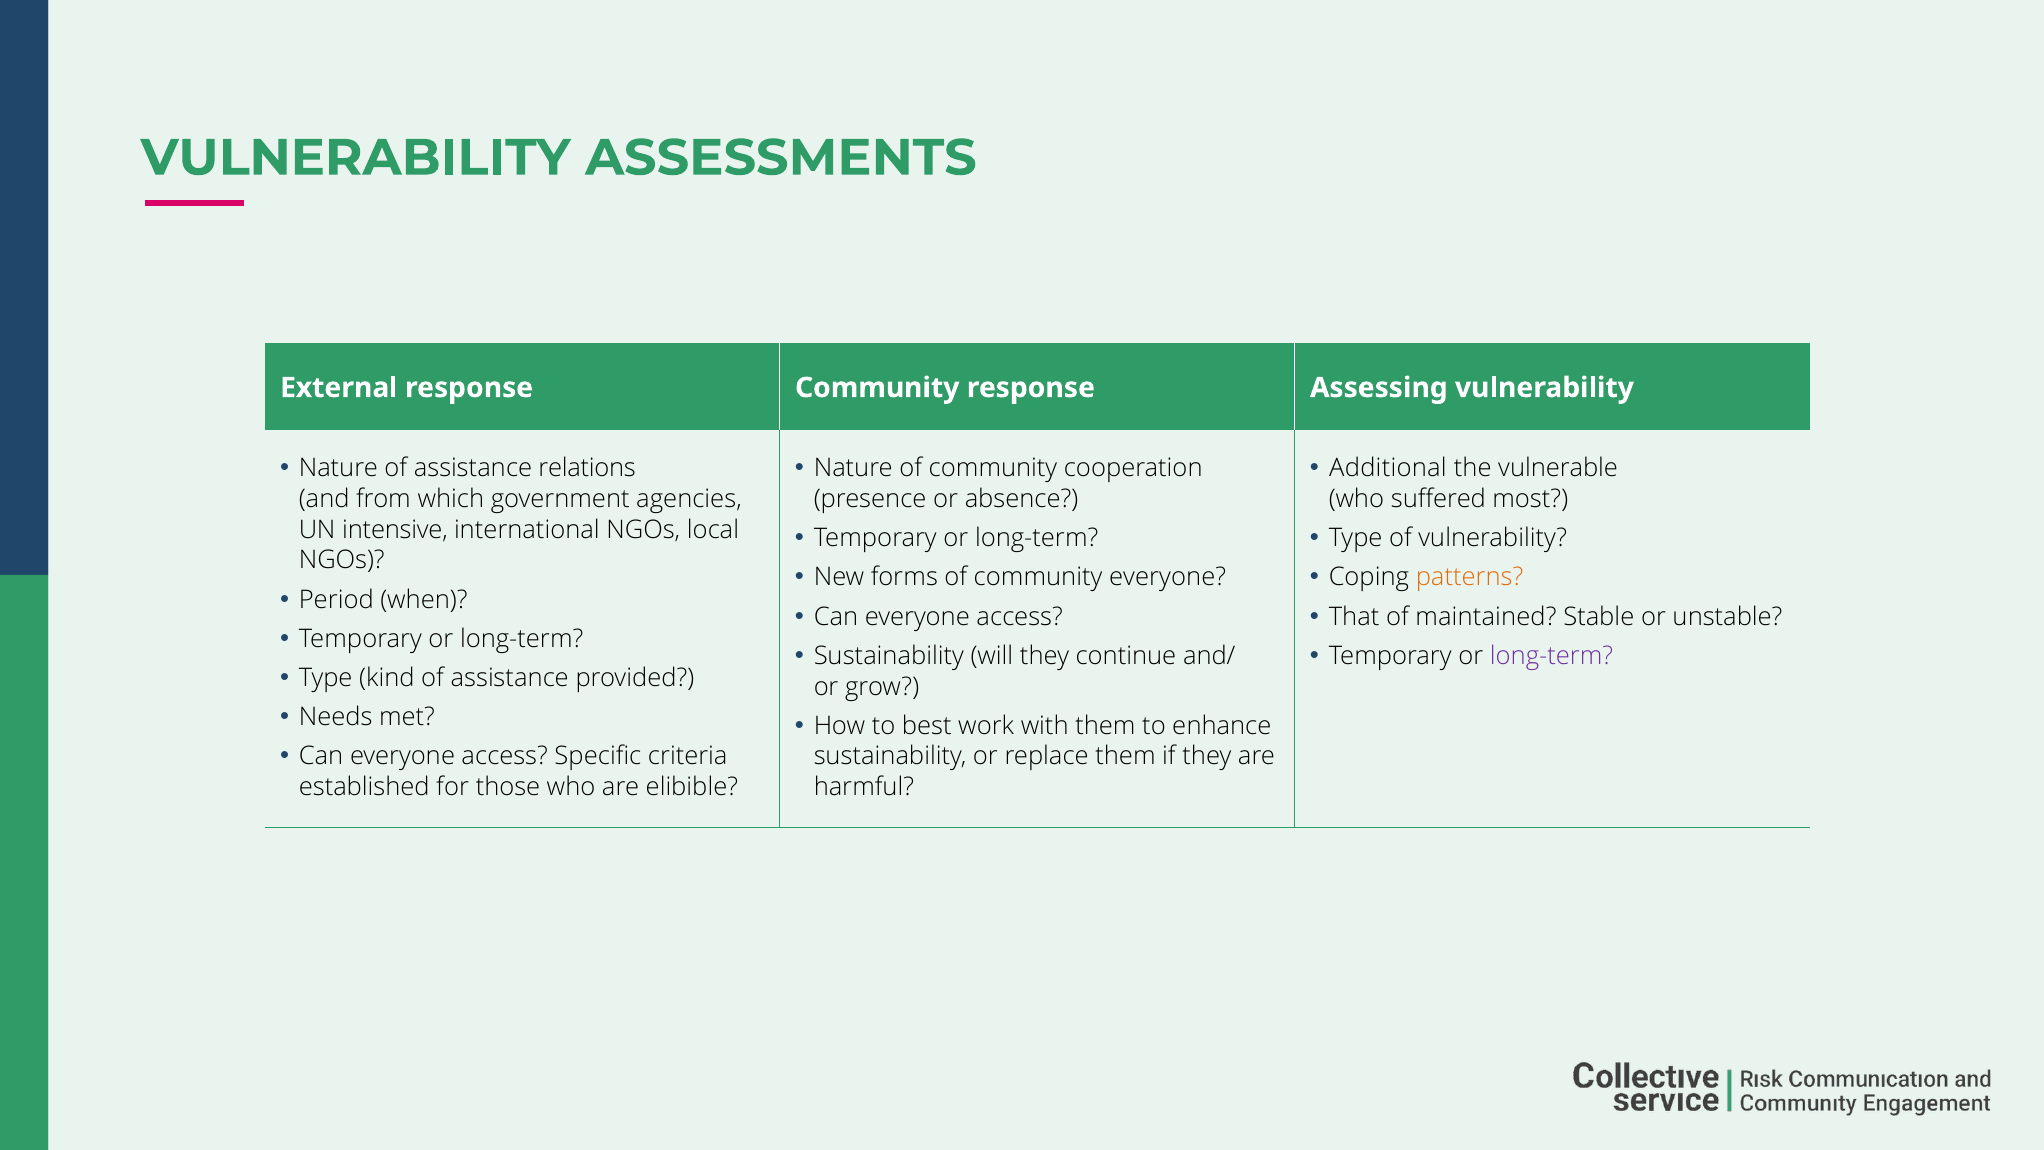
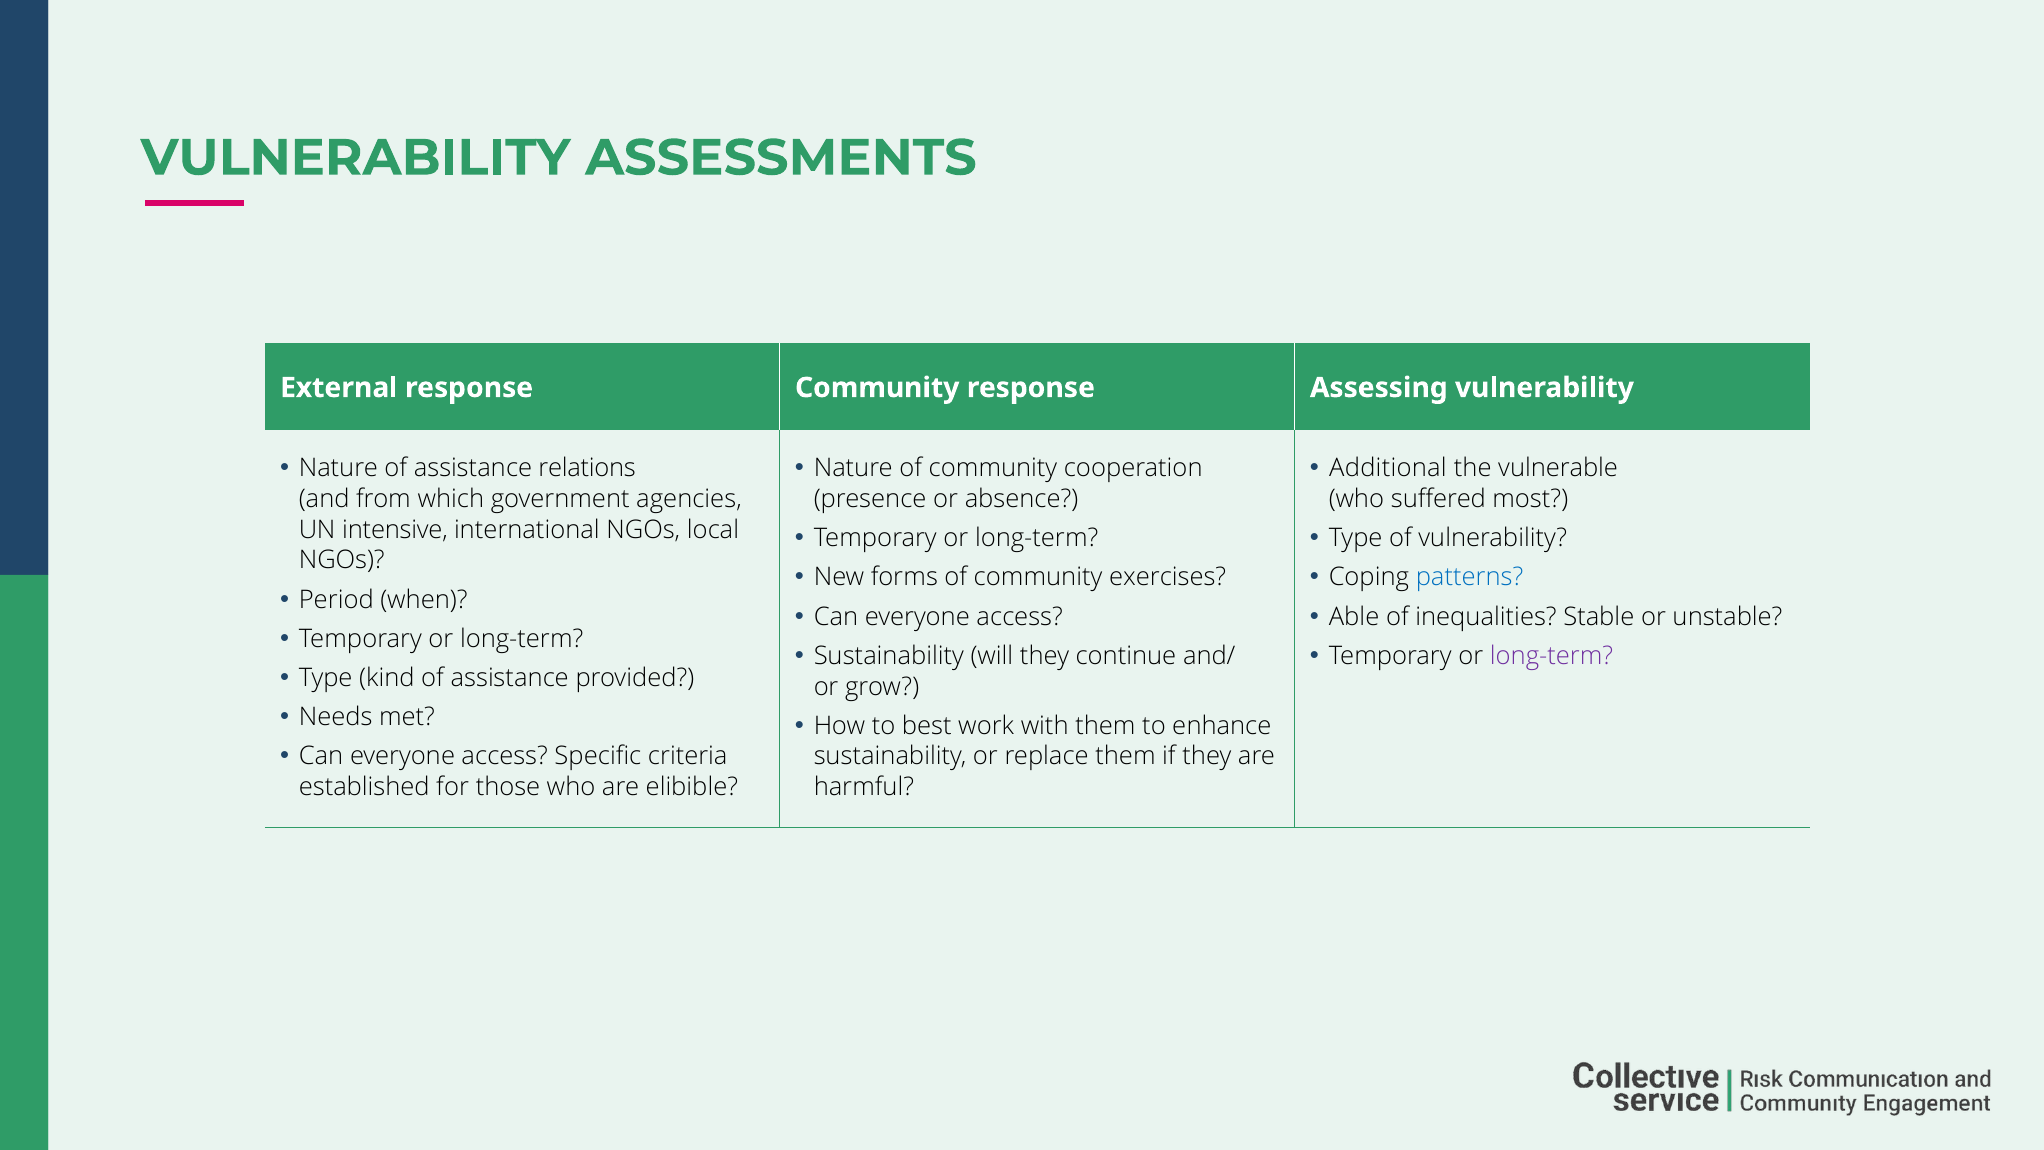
community everyone: everyone -> exercises (1168, 577)
patterns colour: orange -> blue (1470, 577)
That: That -> Able (1354, 617)
maintained: maintained -> inequalities (1486, 617)
